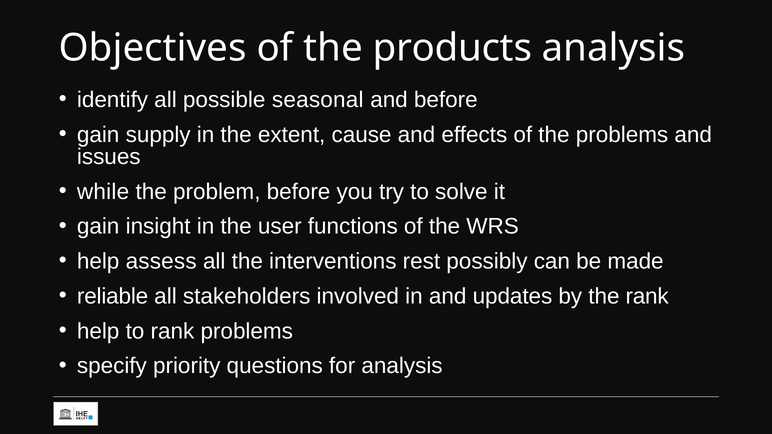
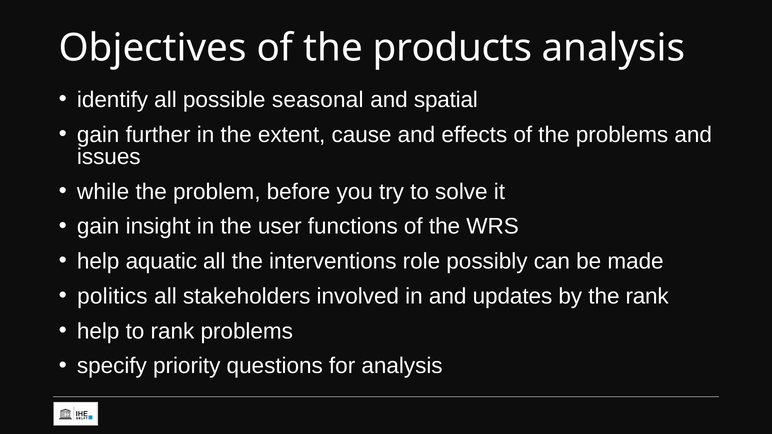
and before: before -> spatial (446, 100)
supply: supply -> further (158, 135)
assess: assess -> aquatic (161, 261)
rest: rest -> role (421, 261)
reliable: reliable -> politics (112, 296)
